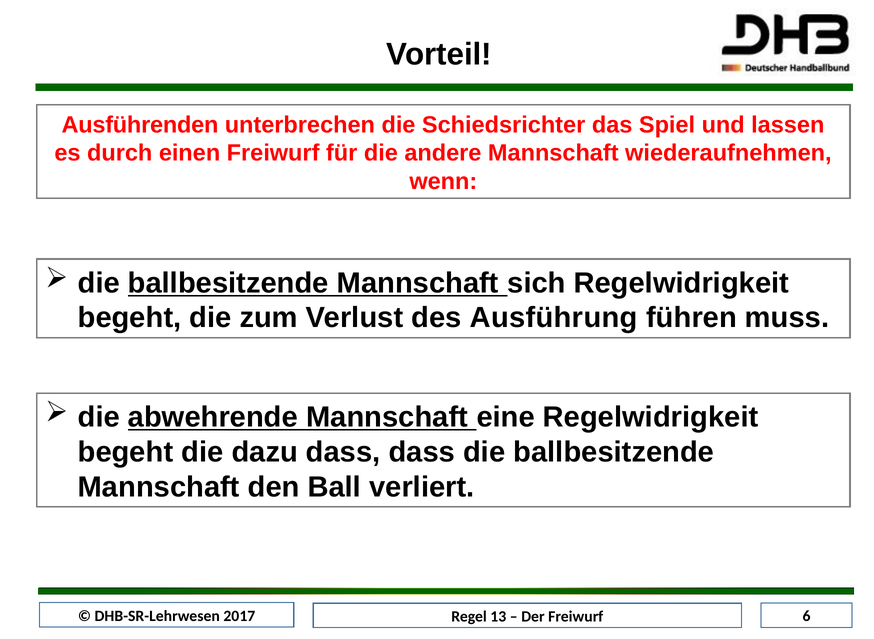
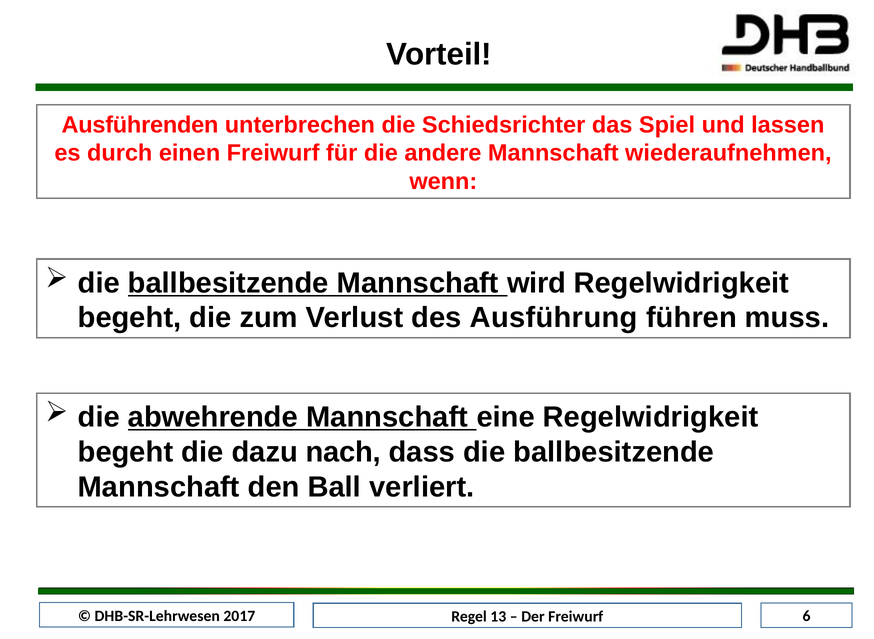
sich: sich -> wird (537, 283)
dazu dass: dass -> nach (343, 452)
